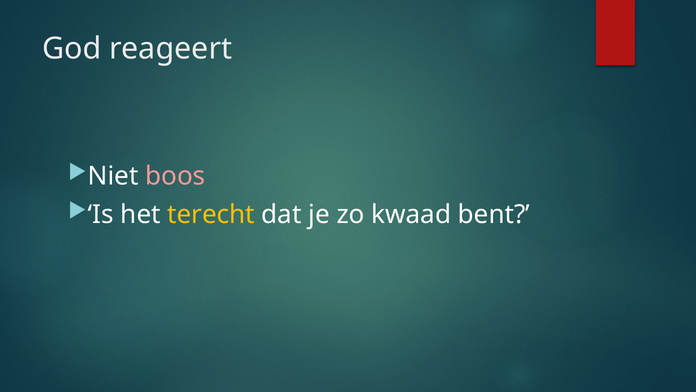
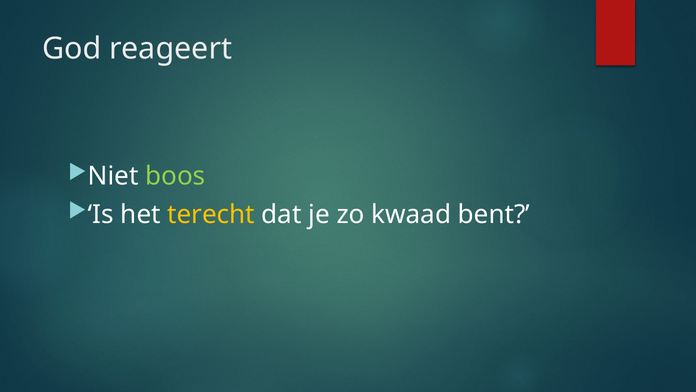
boos colour: pink -> light green (175, 176)
